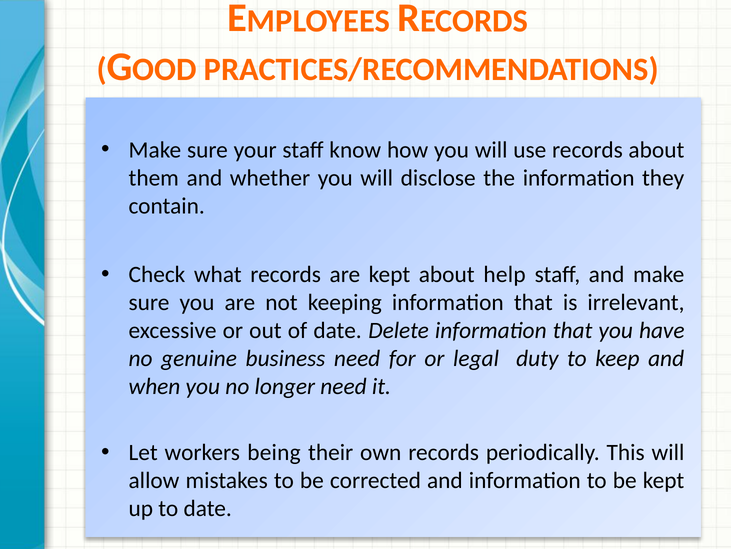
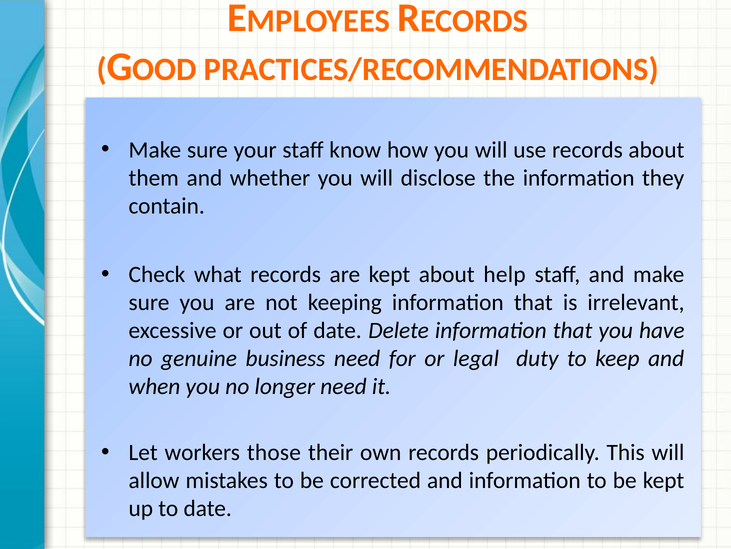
being: being -> those (274, 452)
